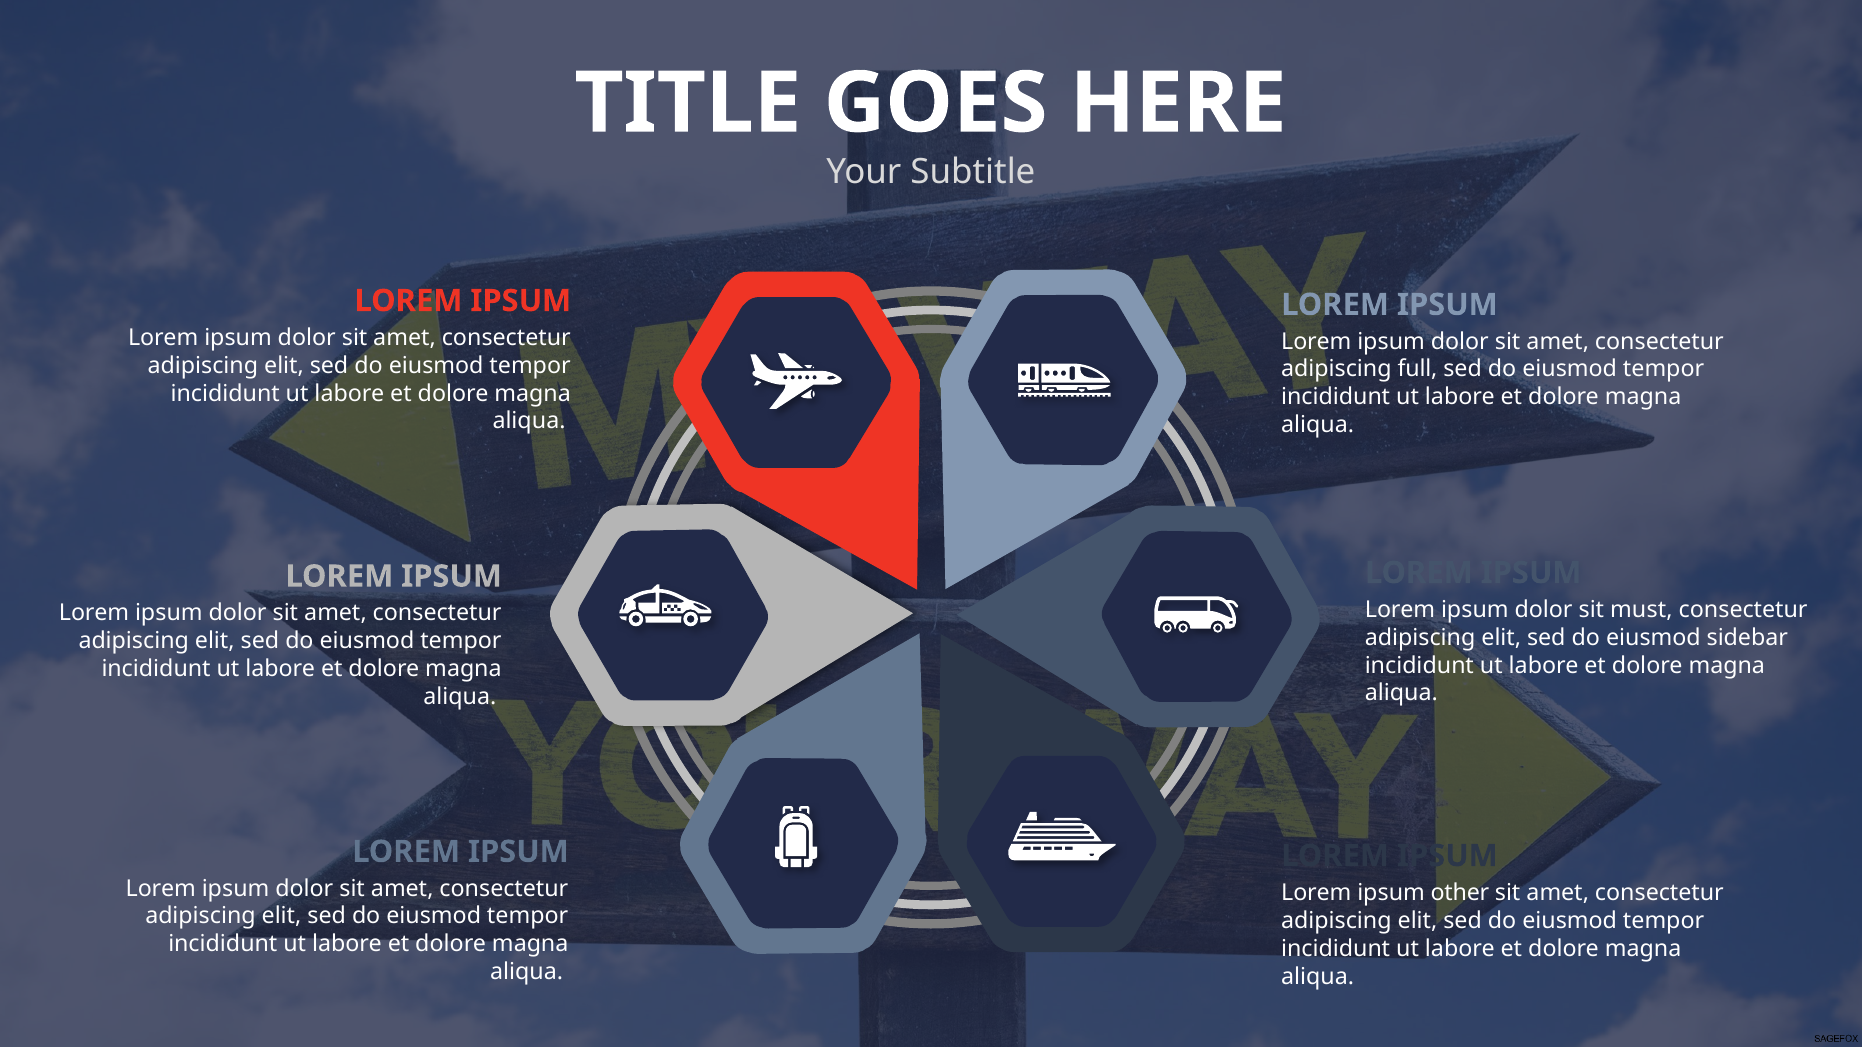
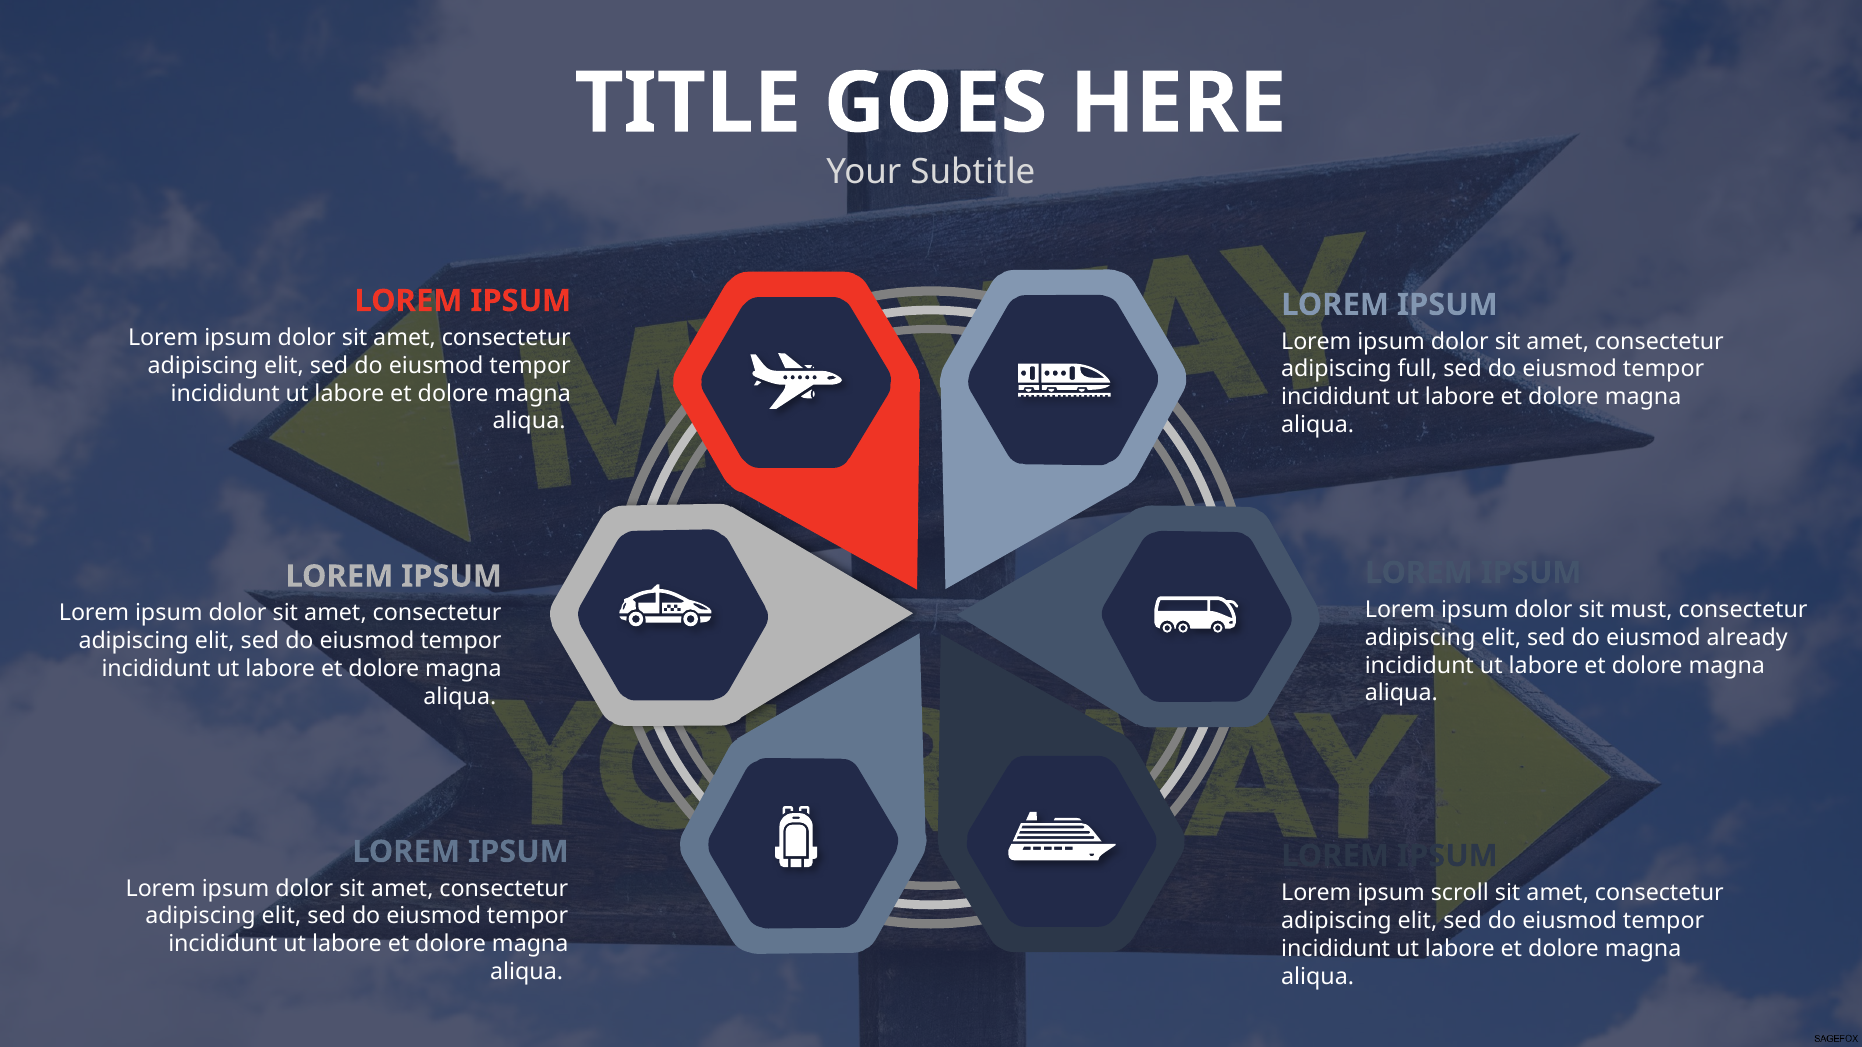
sidebar: sidebar -> already (1747, 638)
other: other -> scroll (1460, 893)
